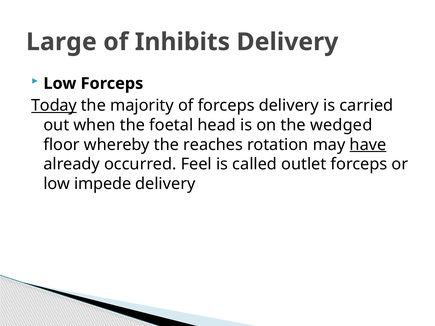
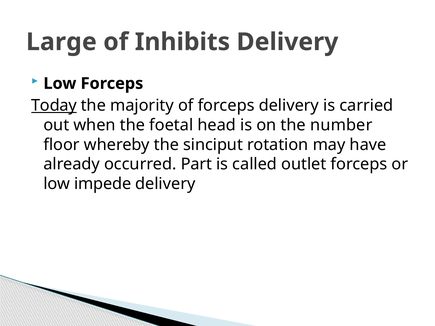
wedged: wedged -> number (341, 125)
reaches: reaches -> sinciput (213, 145)
have underline: present -> none (368, 145)
Feel: Feel -> Part (196, 164)
